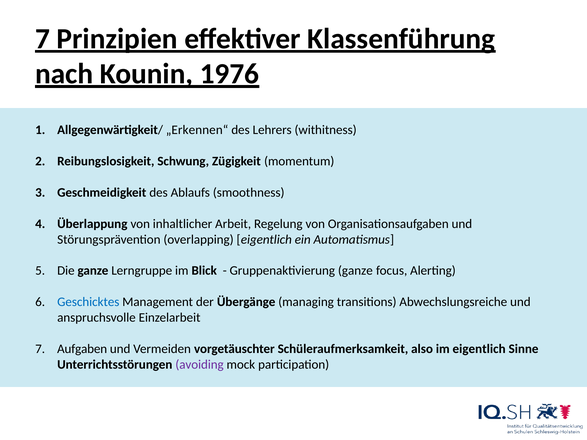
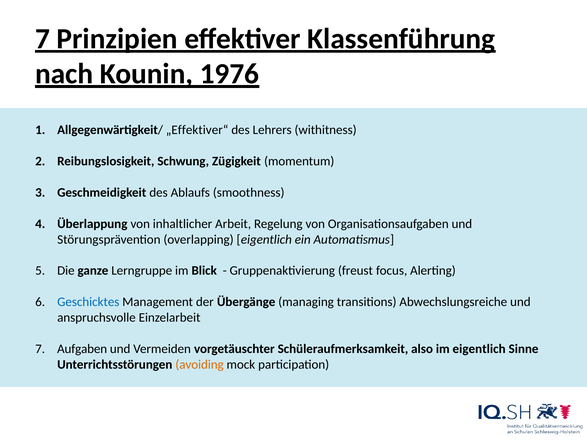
„Erkennen“: „Erkennen“ -> „Effektiver“ (197, 130)
Gruppenaktivierung ganze: ganze -> freust (355, 271)
avoiding colour: purple -> orange (200, 365)
